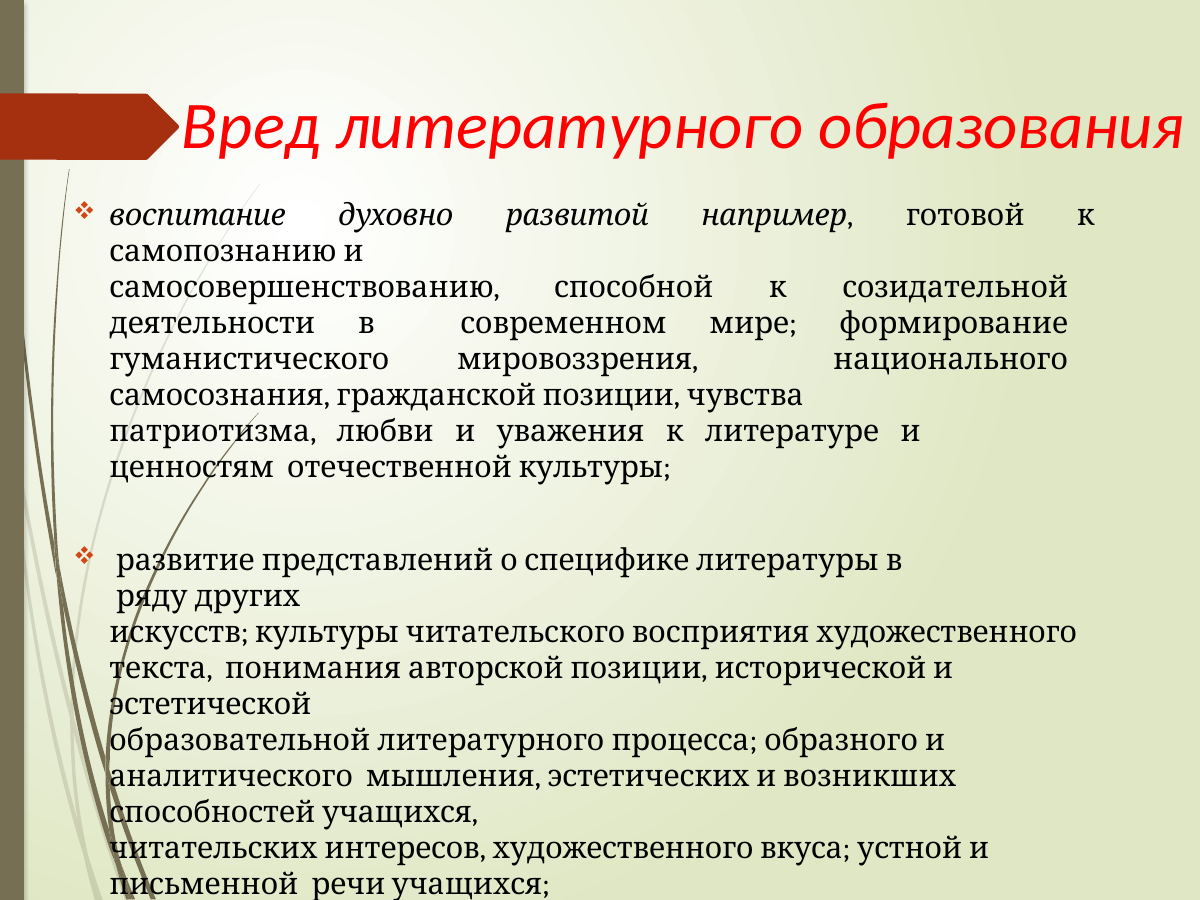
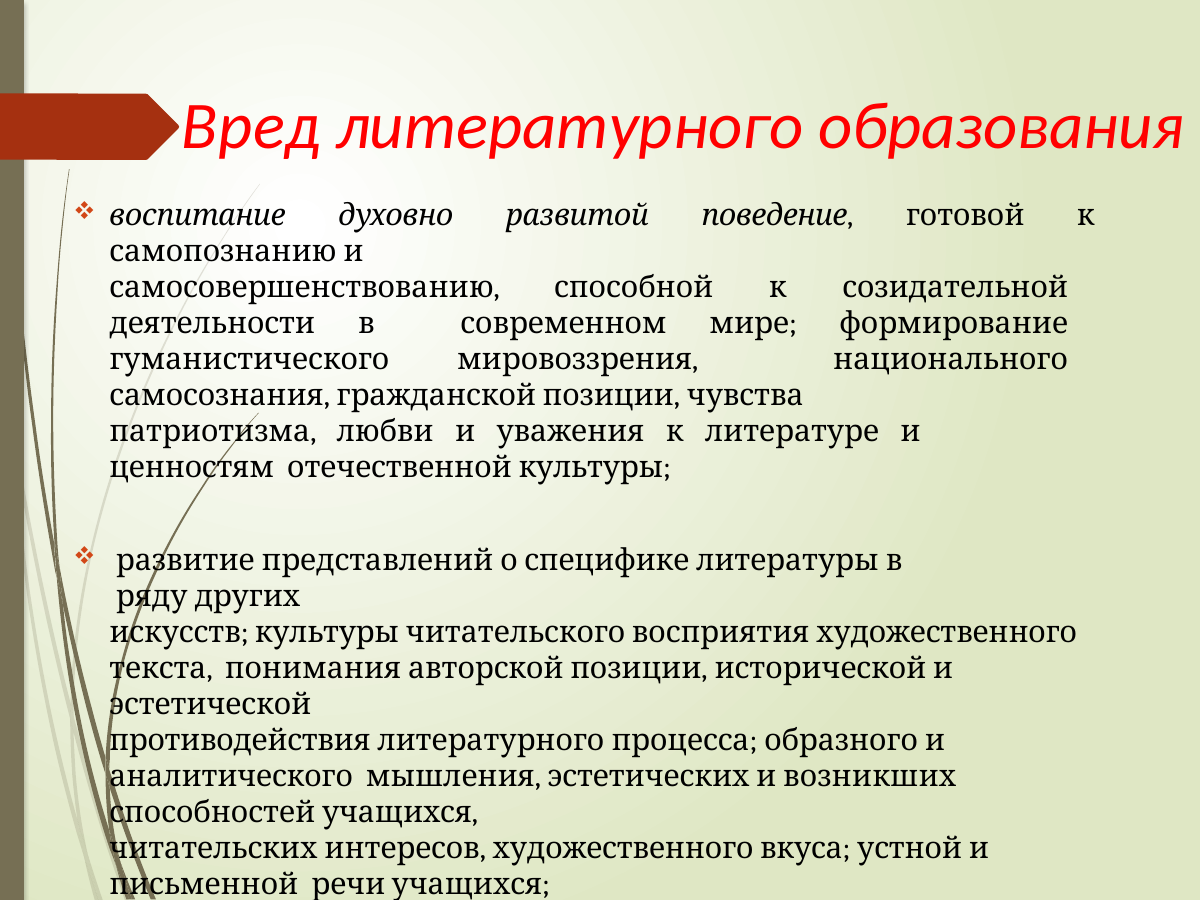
например: например -> поведение (775, 215)
образовательной: образовательной -> противодействия (240, 741)
